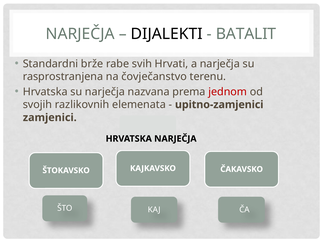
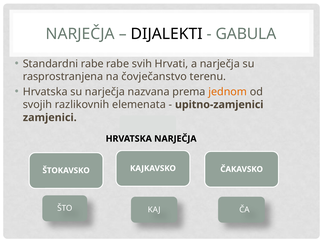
BATALIT: BATALIT -> GABULA (246, 34)
Standardni brže: brže -> rabe (92, 64)
jednom colour: red -> orange (228, 92)
